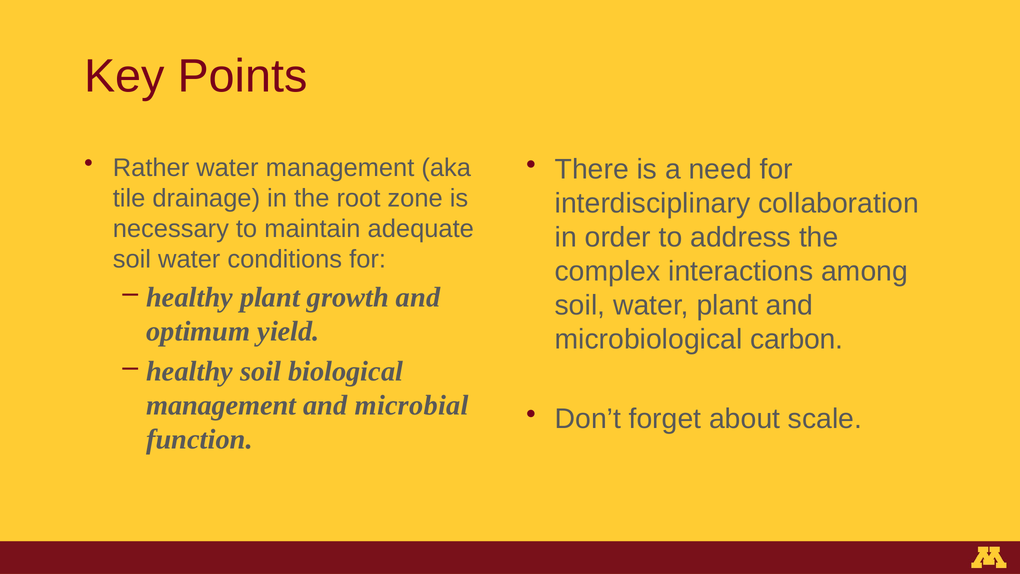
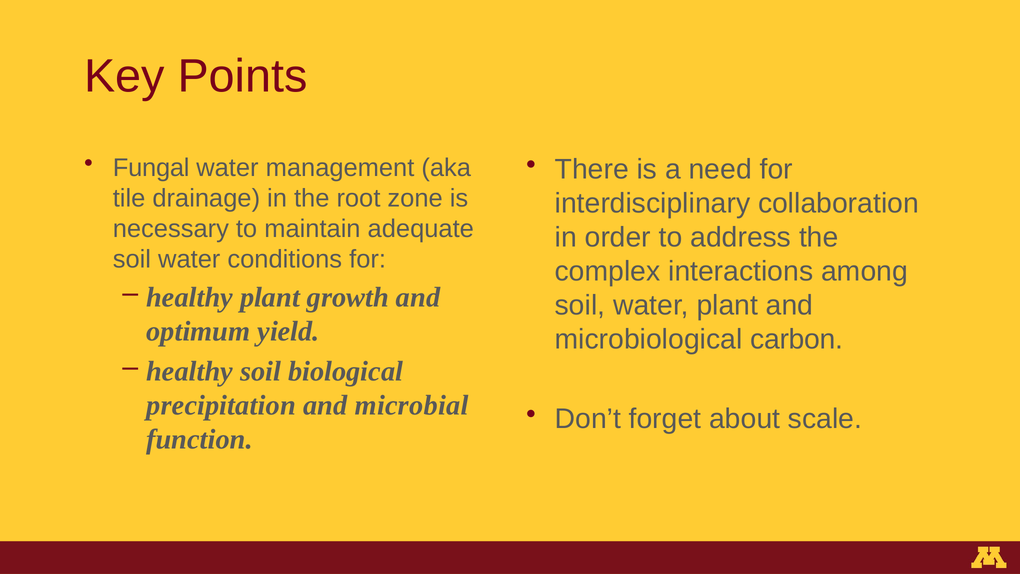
Rather: Rather -> Fungal (151, 168)
management: management -> precipitation (221, 405)
